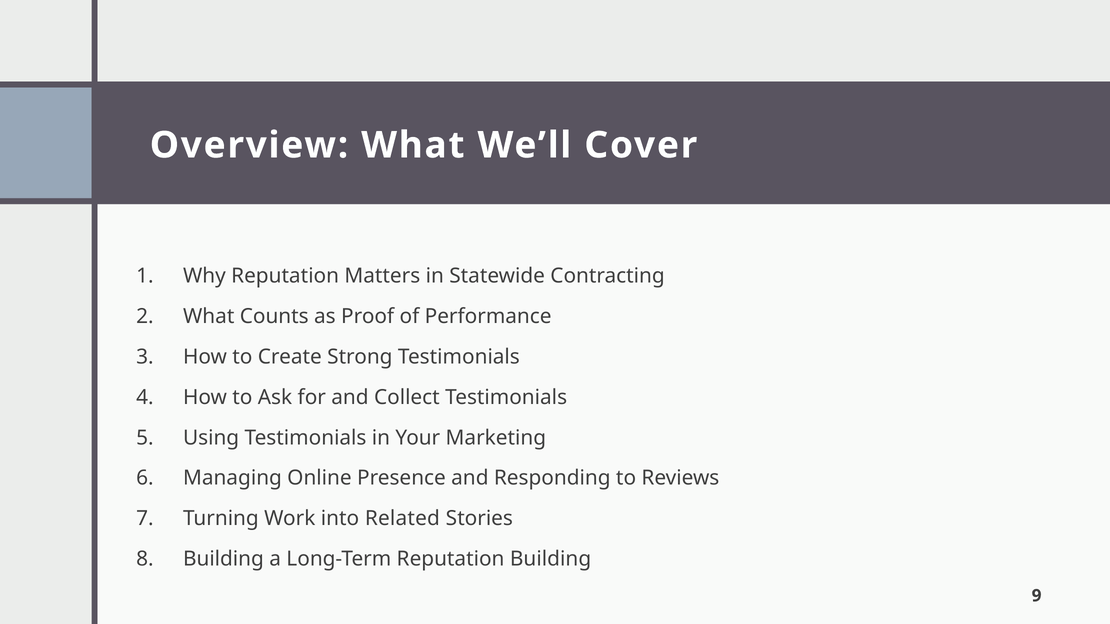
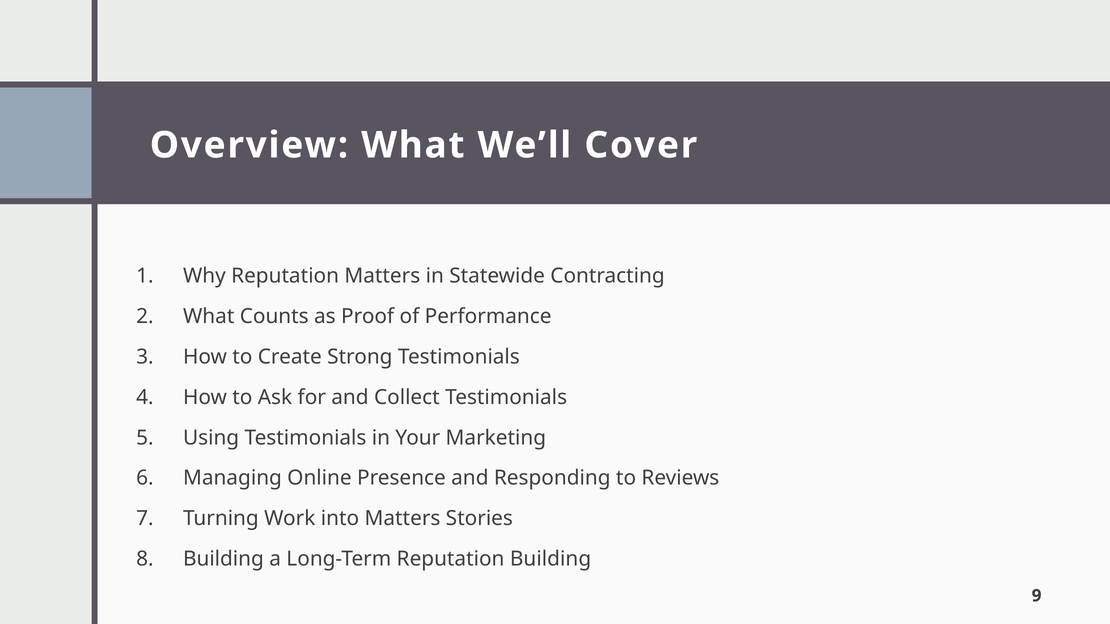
into Related: Related -> Matters (402, 519)
